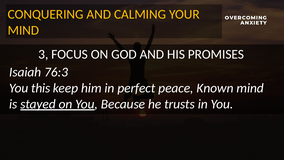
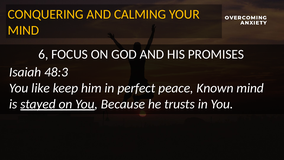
3: 3 -> 6 (43, 54)
76:3: 76:3 -> 48:3 (56, 72)
this: this -> like (41, 88)
